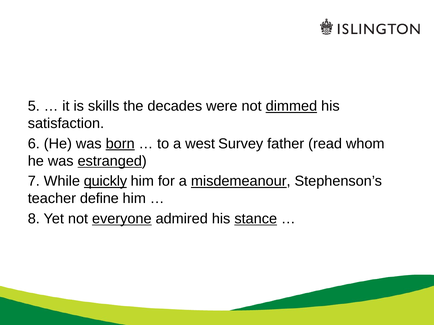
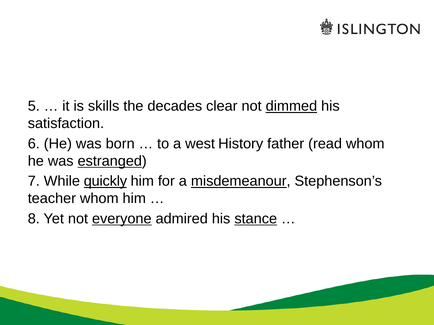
were: were -> clear (222, 106)
born underline: present -> none (120, 144)
Survey: Survey -> History (241, 144)
teacher define: define -> whom (99, 199)
